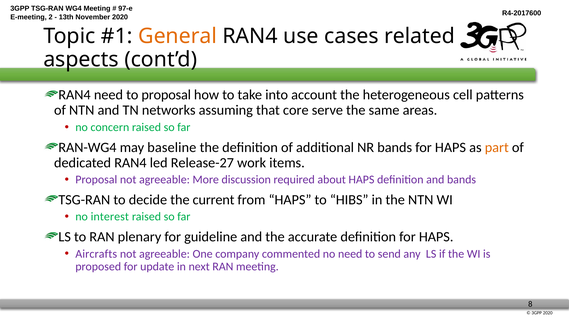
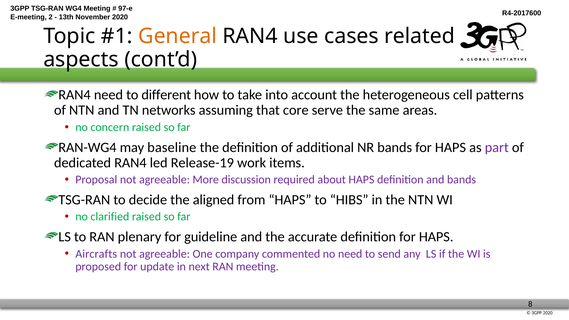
to proposal: proposal -> different (166, 95)
part colour: orange -> purple (497, 147)
Release-27: Release-27 -> Release-19 (202, 163)
current: current -> aligned (214, 200)
interest: interest -> clarified (110, 217)
